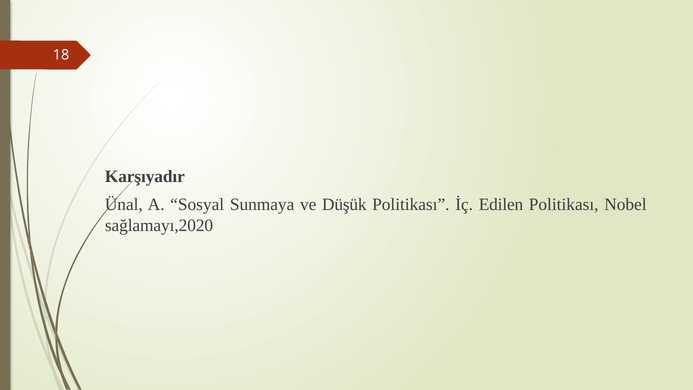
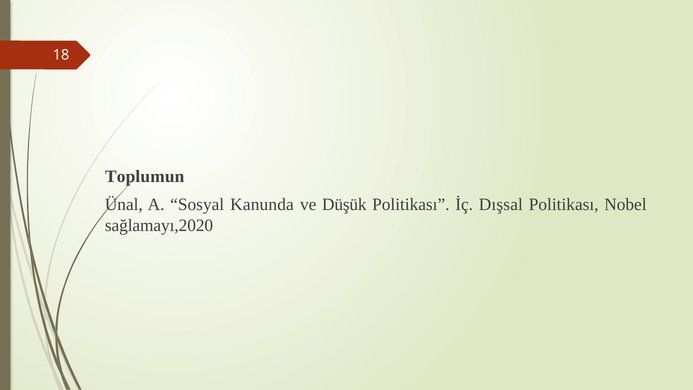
Karşıyadır: Karşıyadır -> Toplumun (145, 177)
Sunmaya: Sunmaya -> Kanunda (262, 205)
Edilen: Edilen -> Dışsal (501, 205)
